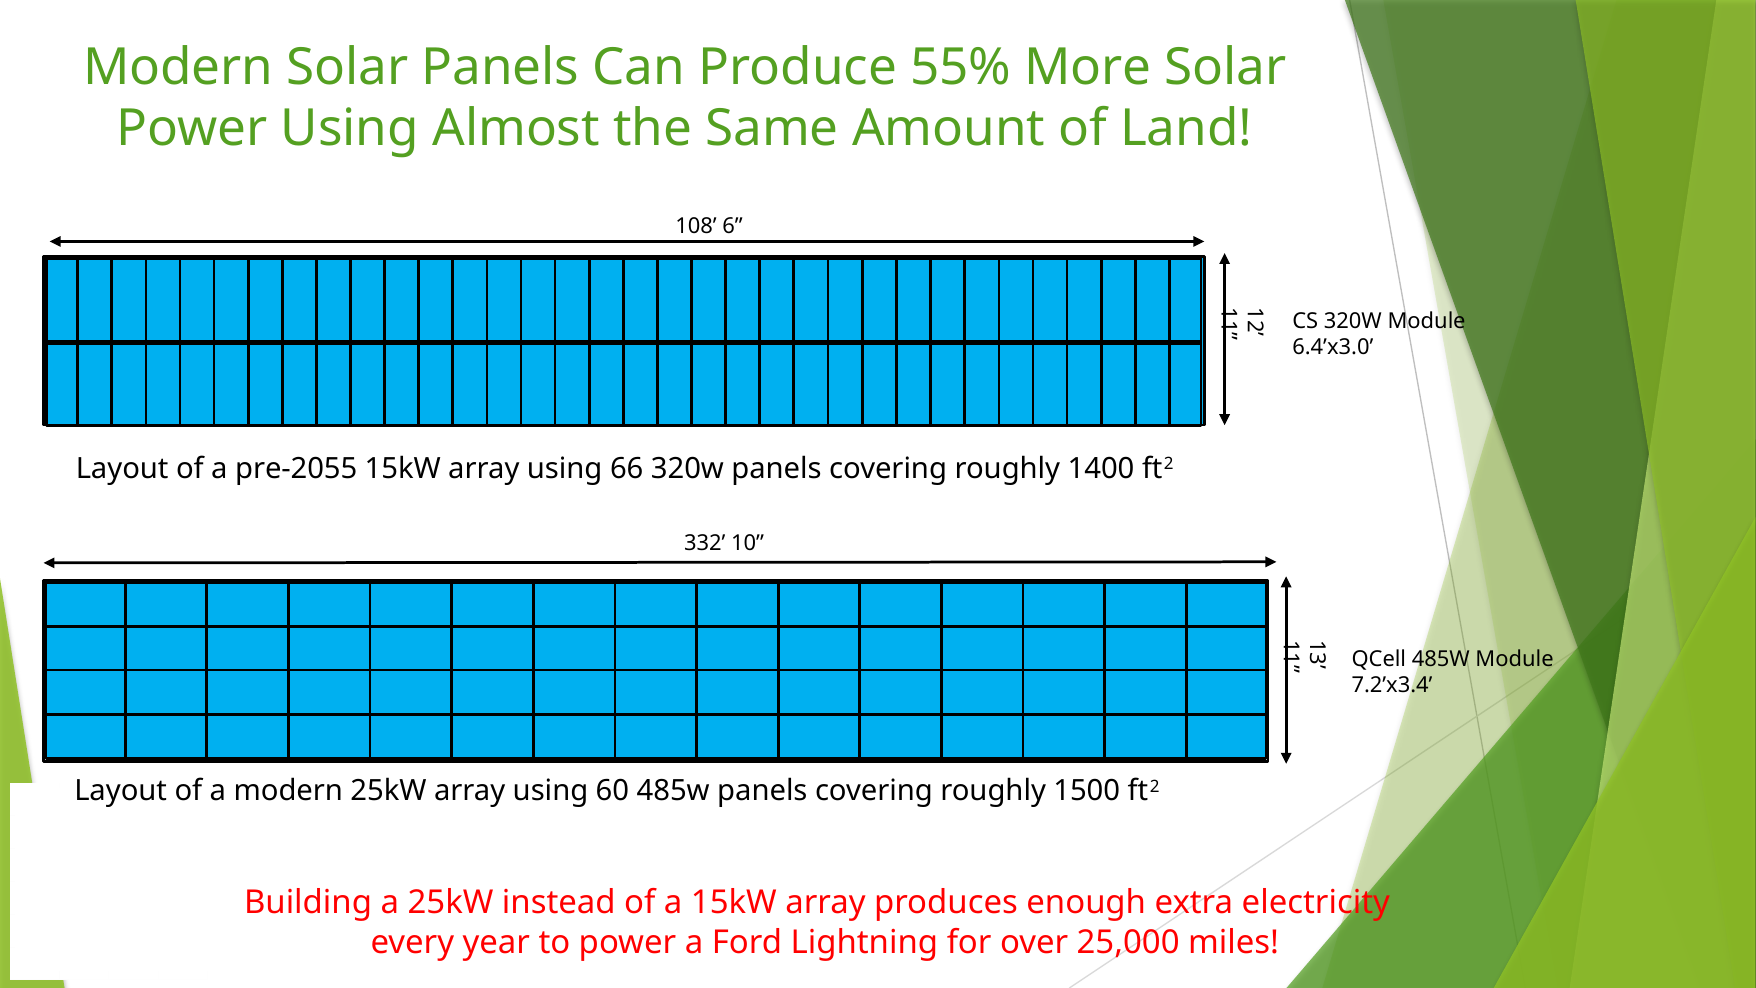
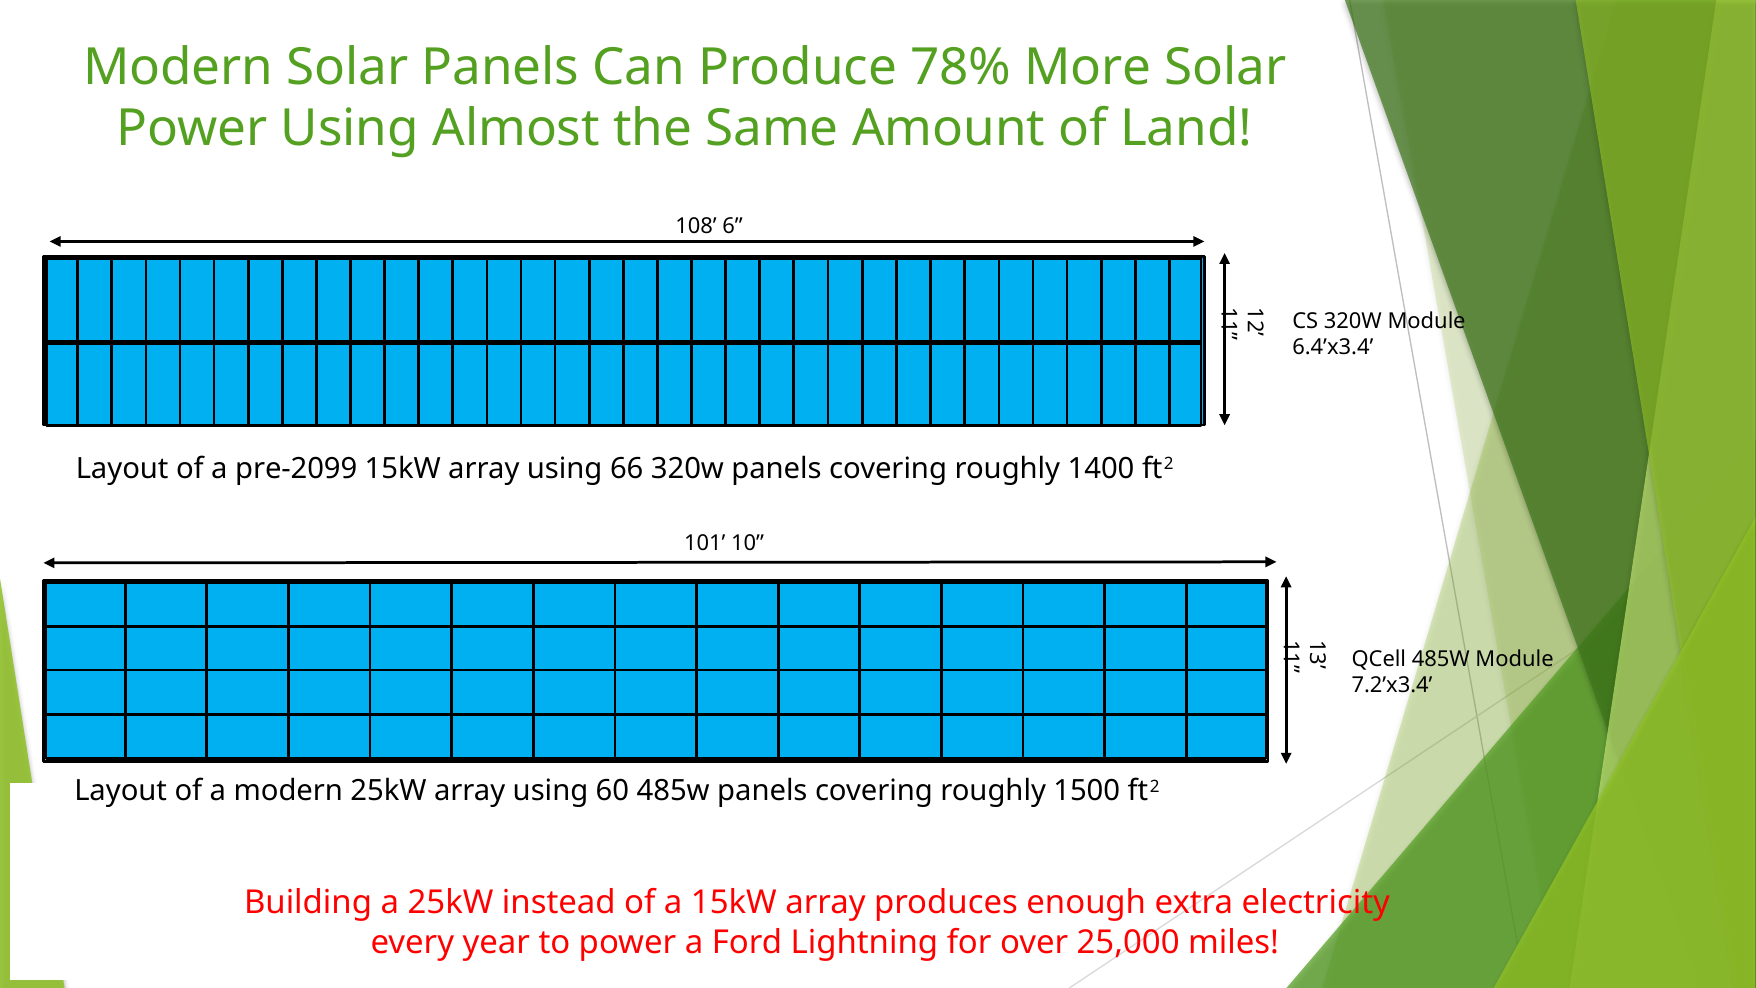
55%: 55% -> 78% (961, 67)
6.4’x3.0: 6.4’x3.0 -> 6.4’x3.4 (1333, 347)
pre-2055: pre-2055 -> pre-2099 (296, 469)
332: 332 -> 101 (705, 543)
